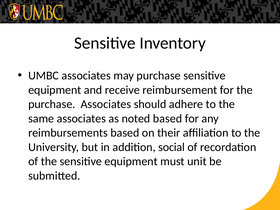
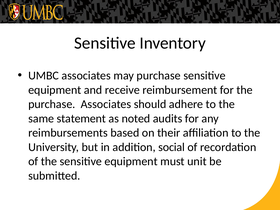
same associates: associates -> statement (81, 119)
noted based: based -> audits (168, 119)
